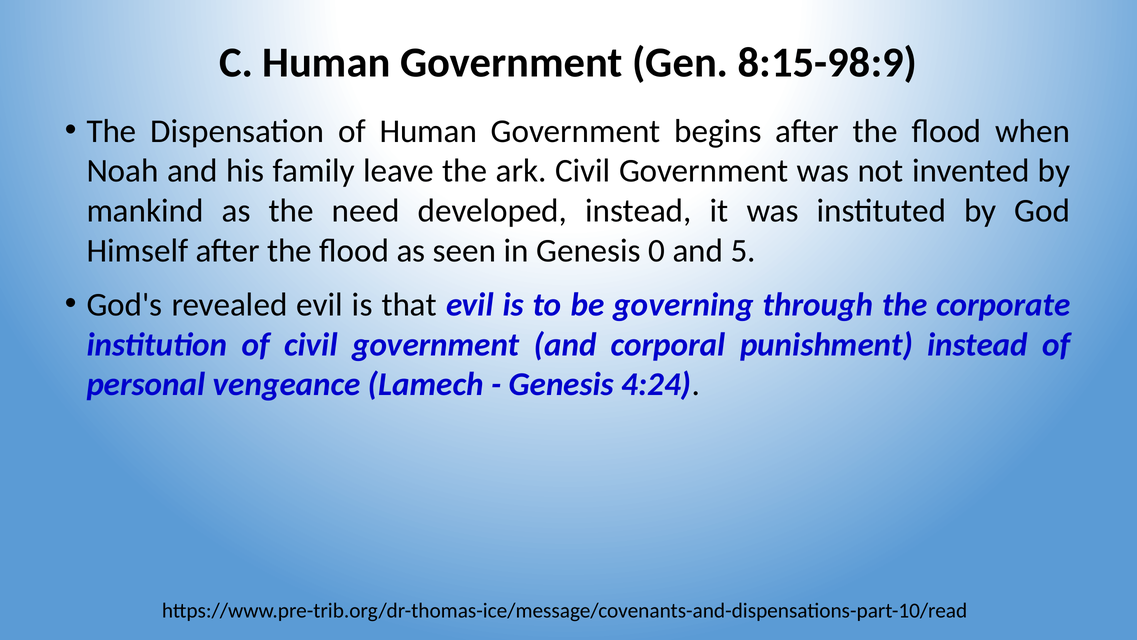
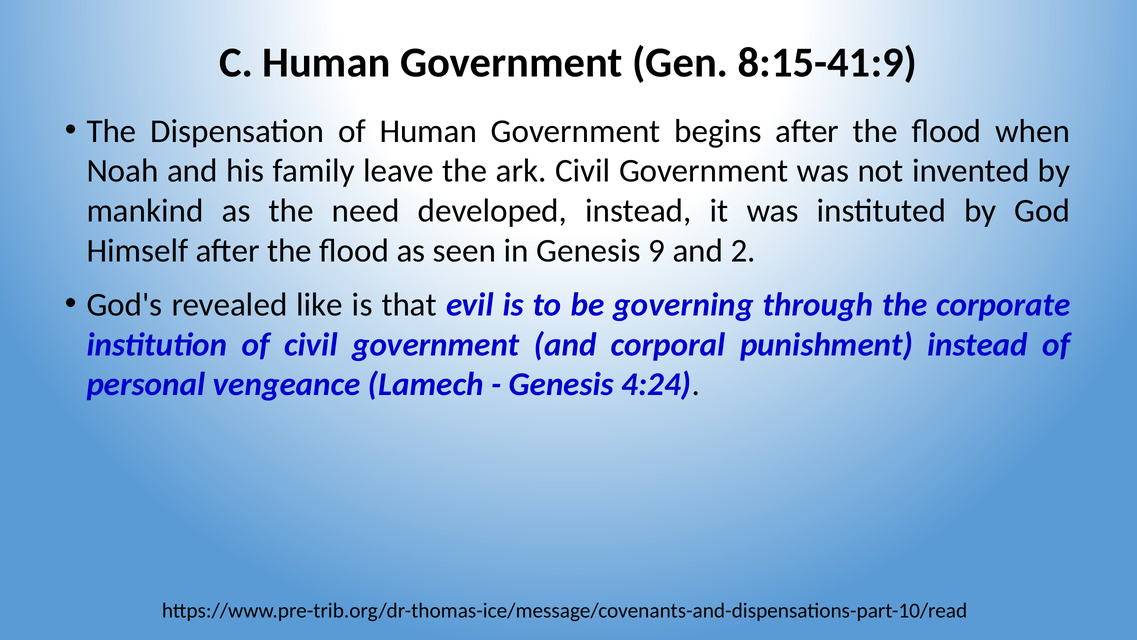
8:15-98:9: 8:15-98:9 -> 8:15-41:9 (827, 63)
0: 0 -> 9 (657, 251)
5: 5 -> 2 (743, 251)
revealed evil: evil -> like (320, 305)
